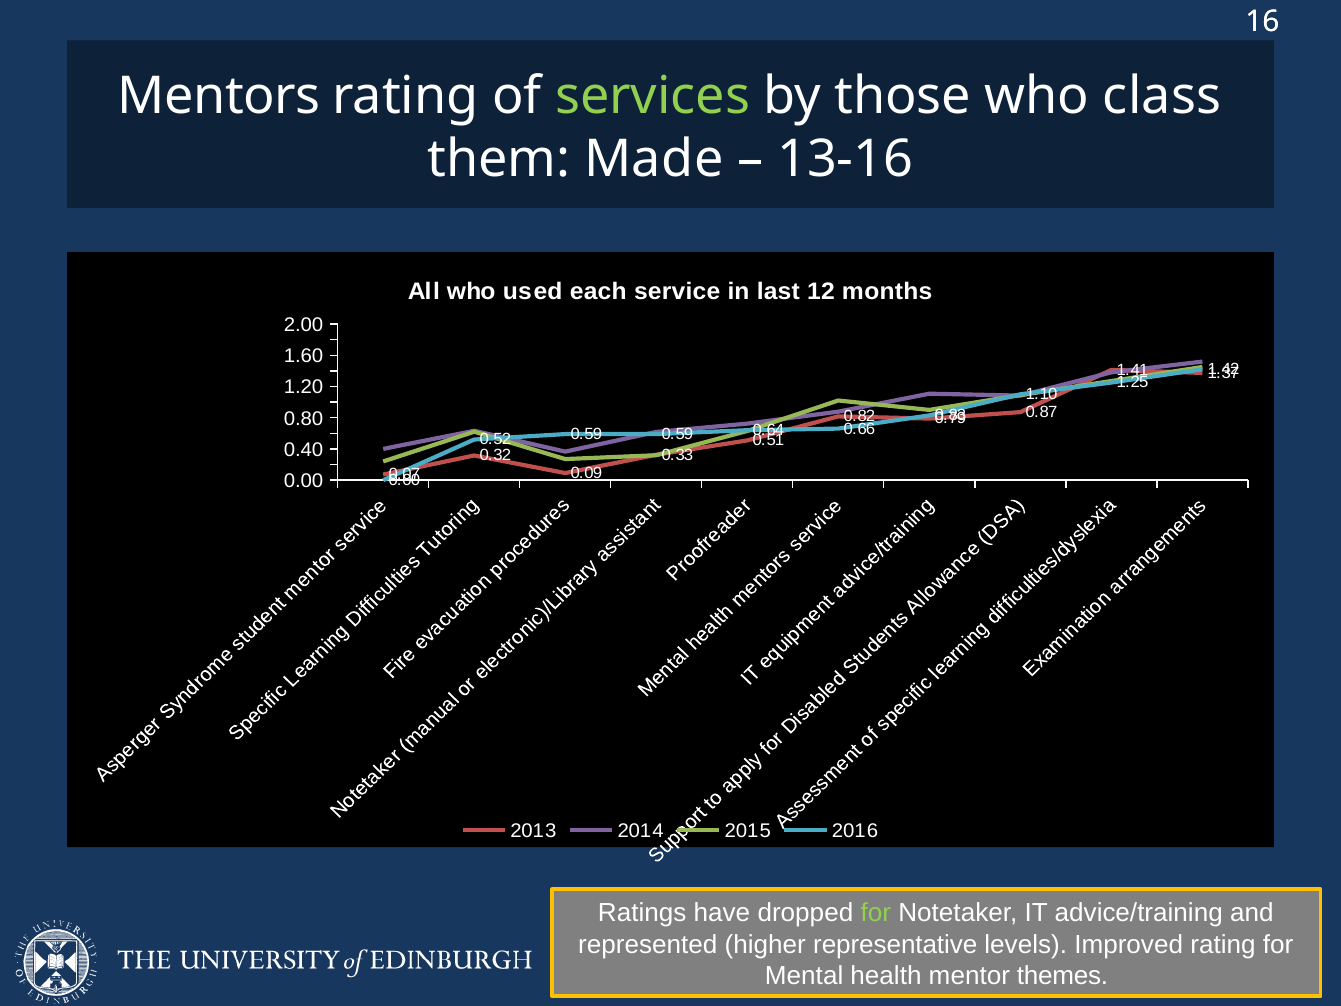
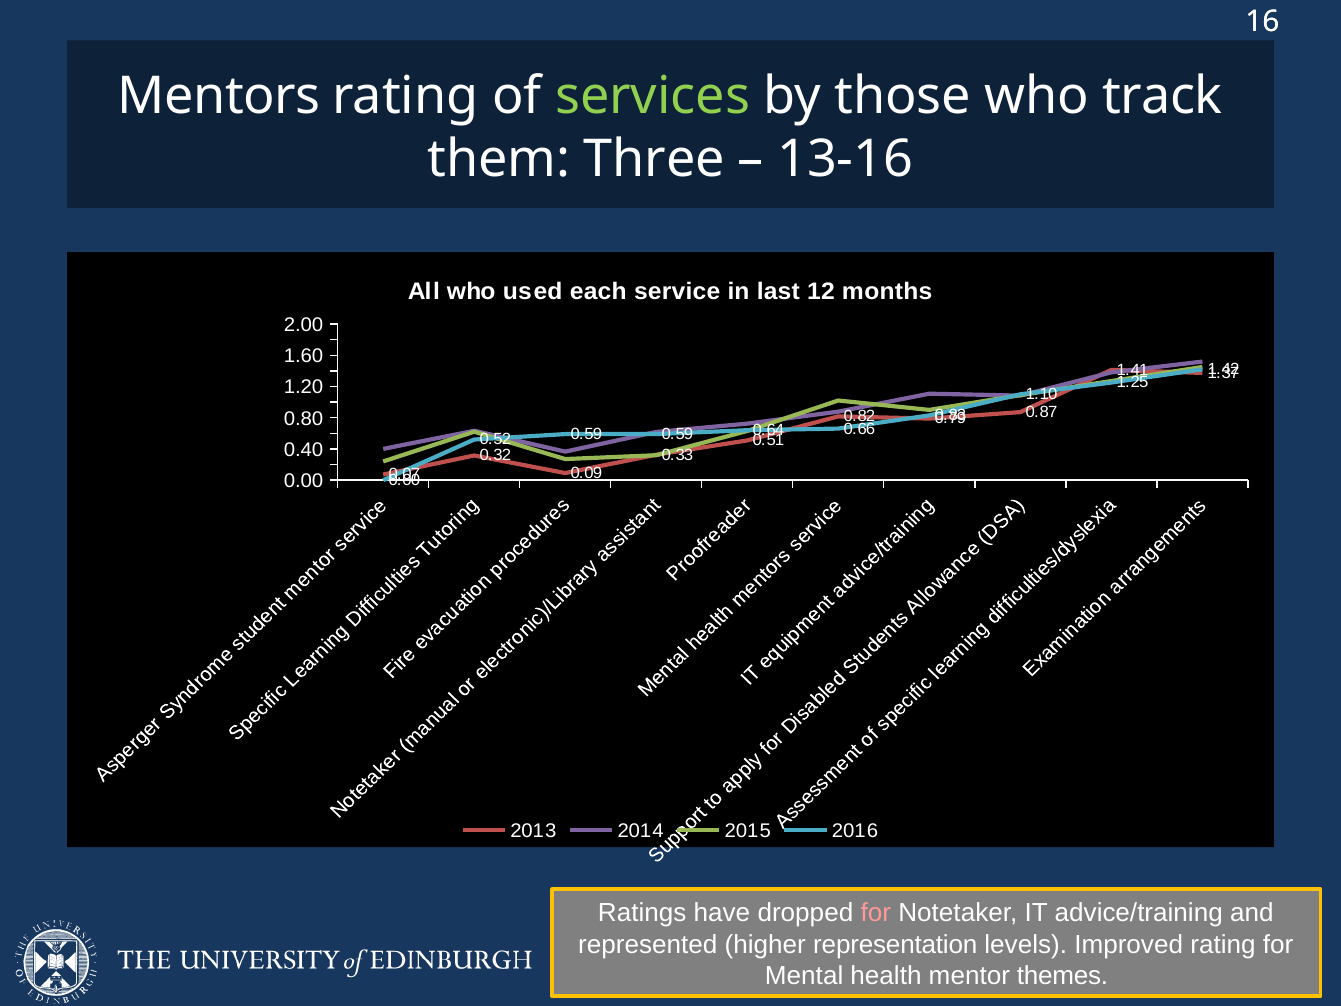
class: class -> track (1162, 96)
Made: Made -> Three (654, 159)
for colour: light green -> pink (876, 913)
representative: representative -> representation (895, 944)
